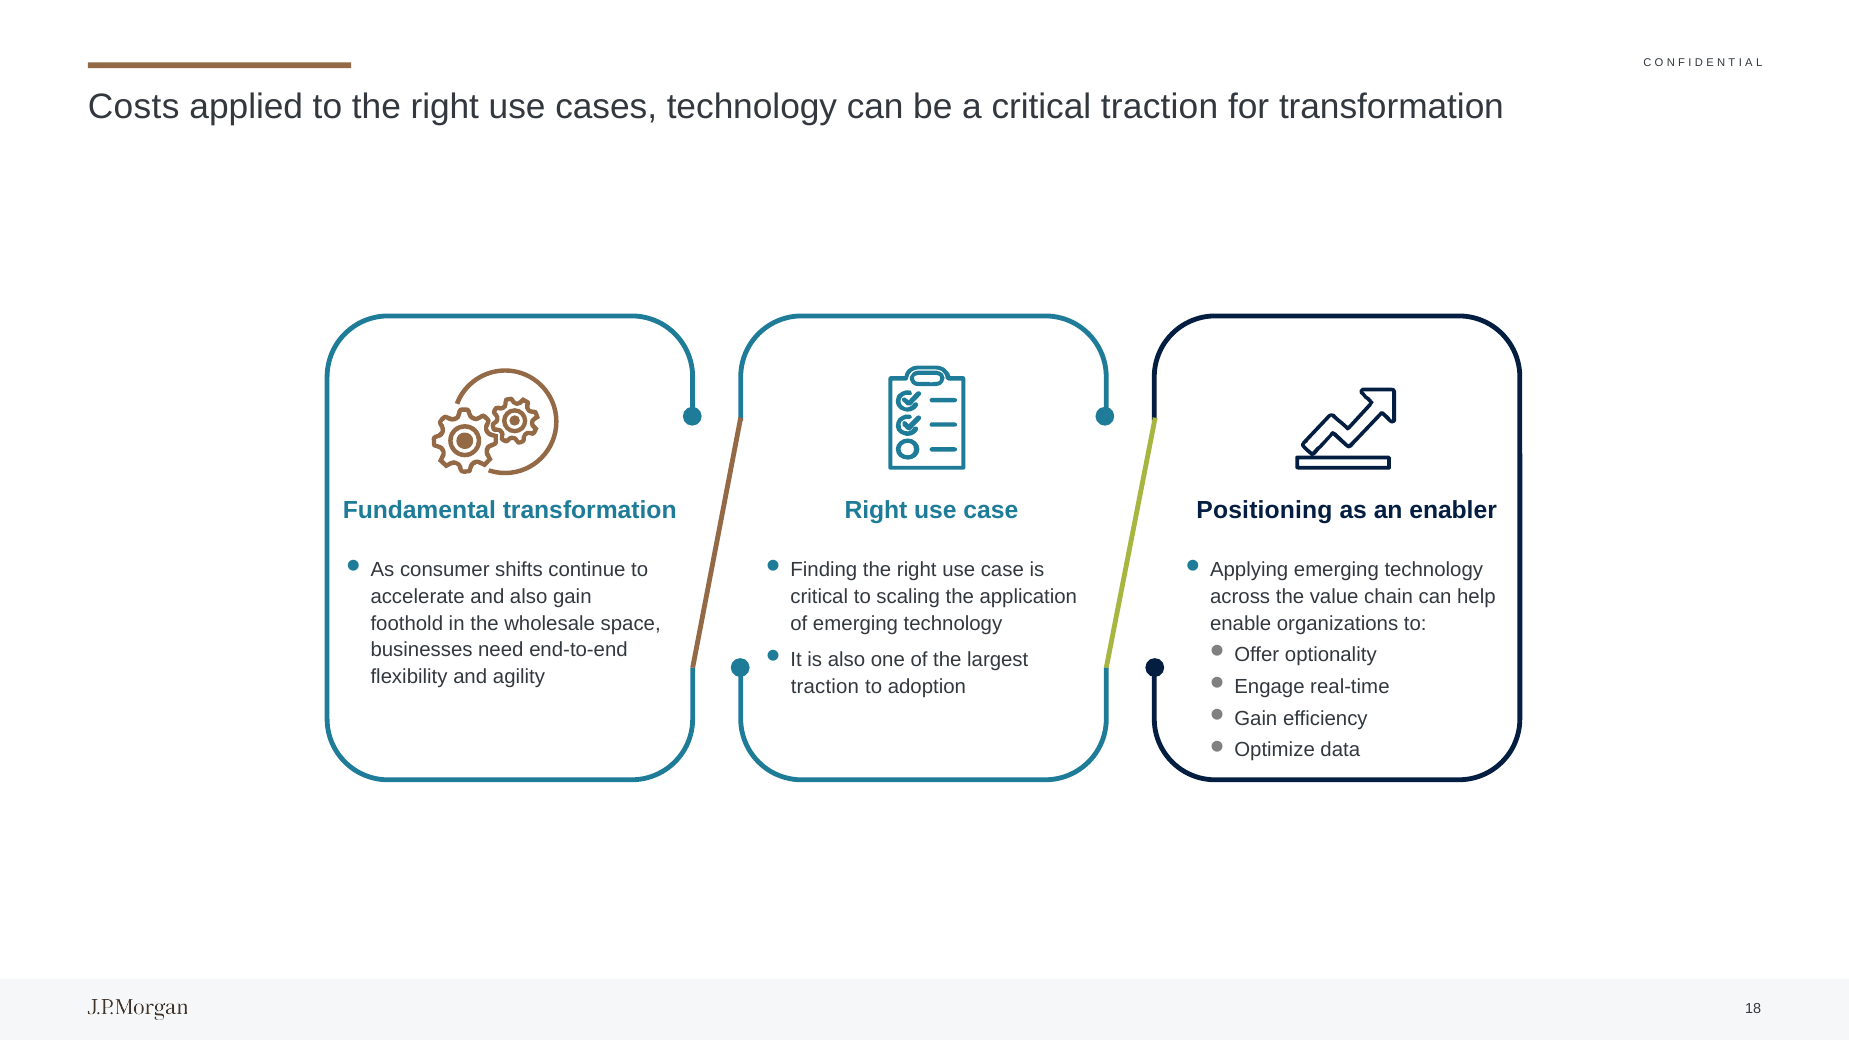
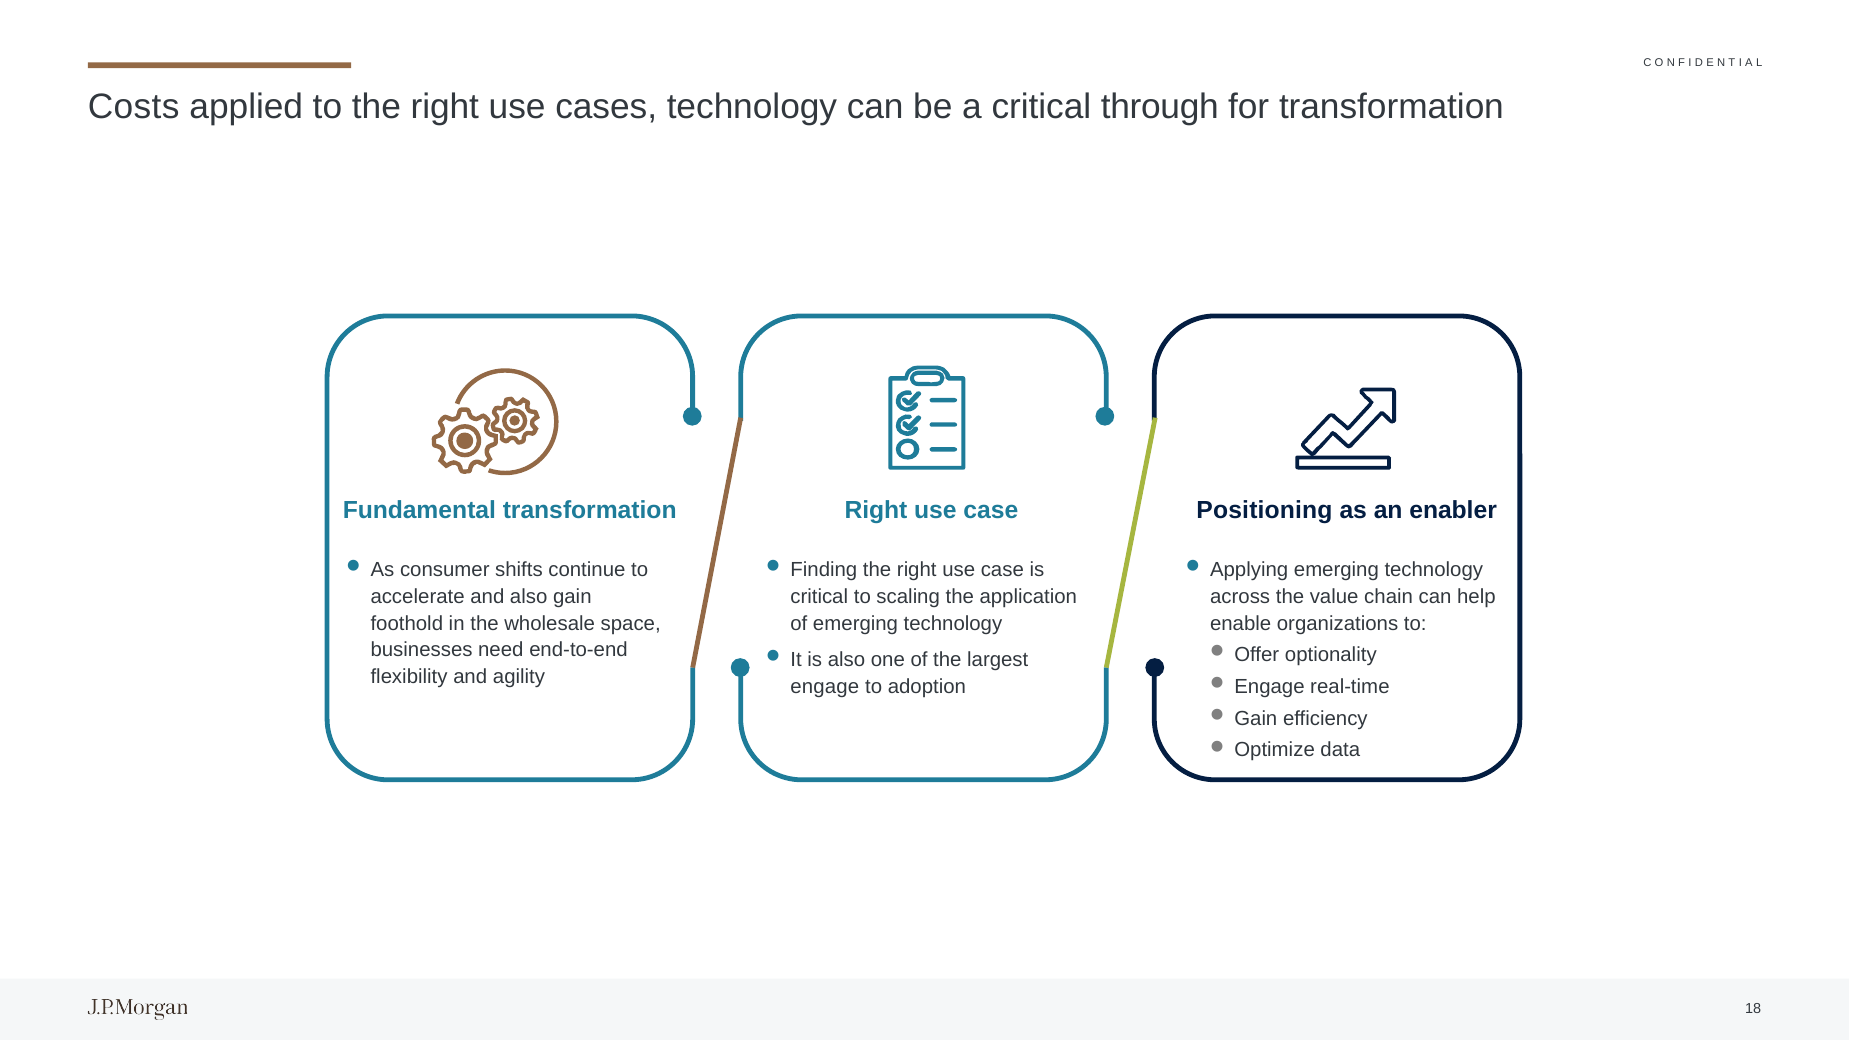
critical traction: traction -> through (1160, 107)
traction: traction -> engage (825, 687)
